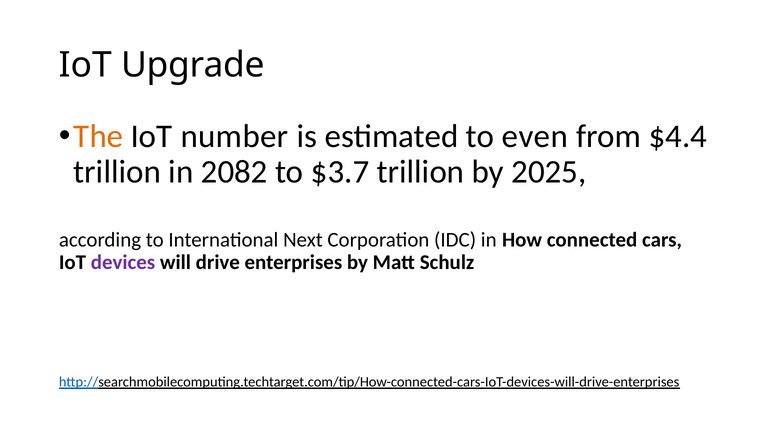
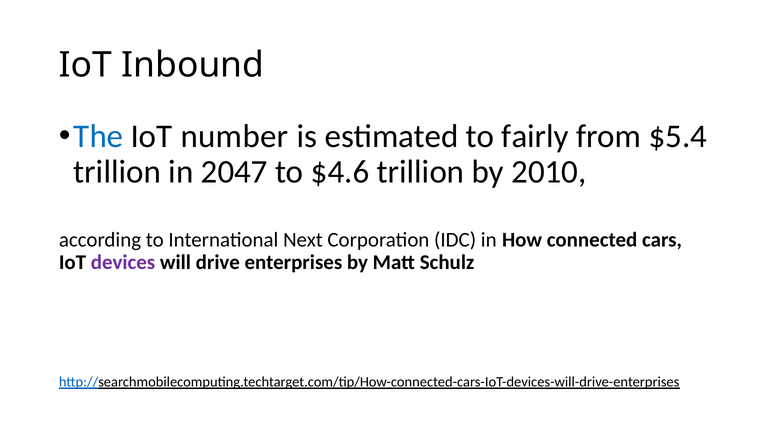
Upgrade: Upgrade -> Inbound (193, 65)
The colour: orange -> blue (98, 136)
even: even -> fairly (535, 136)
$4.4: $4.4 -> $5.4 (678, 136)
2082: 2082 -> 2047 (234, 172)
$3.7: $3.7 -> $4.6 (340, 172)
2025: 2025 -> 2010 (549, 172)
